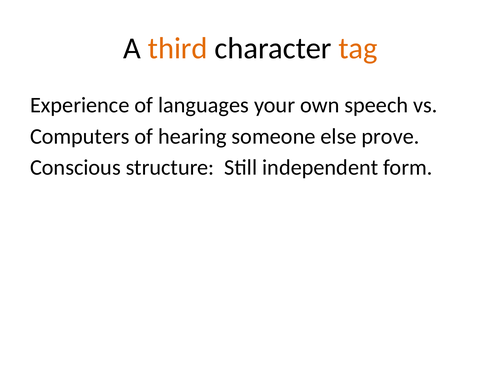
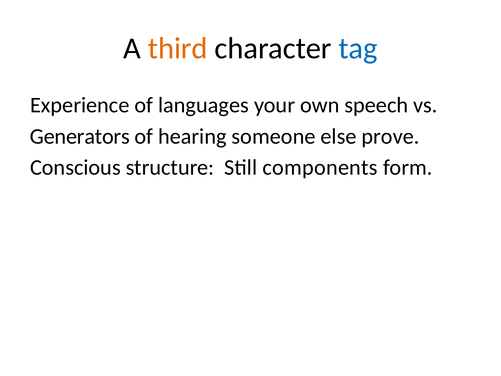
tag colour: orange -> blue (358, 48)
Computers: Computers -> Generators (80, 136)
independent: independent -> components (320, 167)
